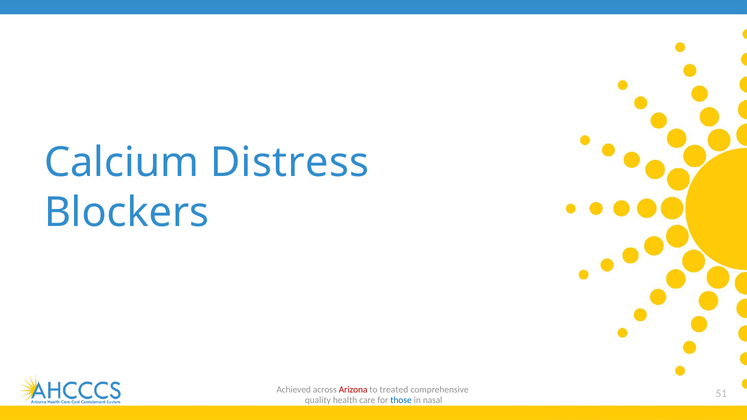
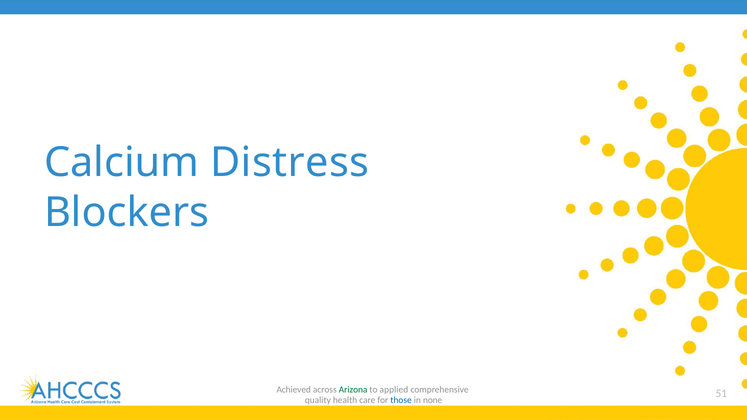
Arizona colour: red -> green (353, 390)
treated: treated -> applied (394, 390)
nasal: nasal -> none (433, 400)
